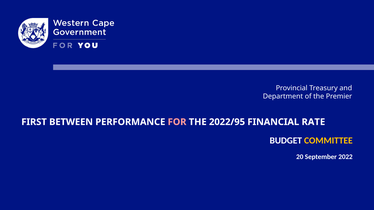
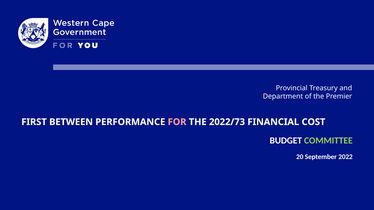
2022/95: 2022/95 -> 2022/73 (227, 122)
RATE: RATE -> COST (313, 122)
COMMITTEE colour: yellow -> light green (328, 141)
